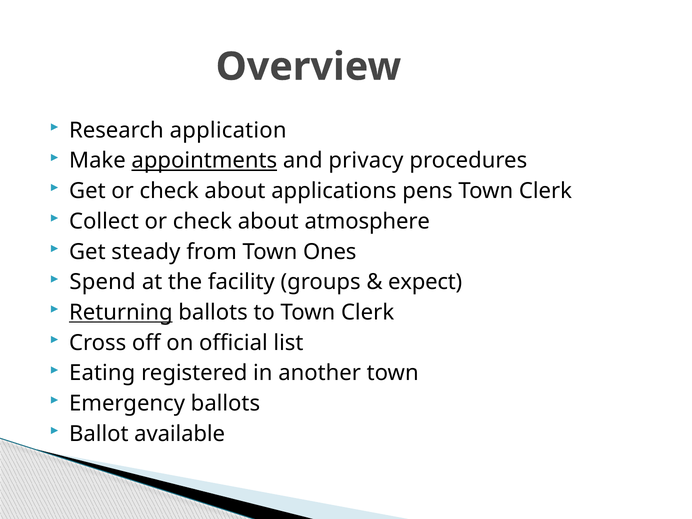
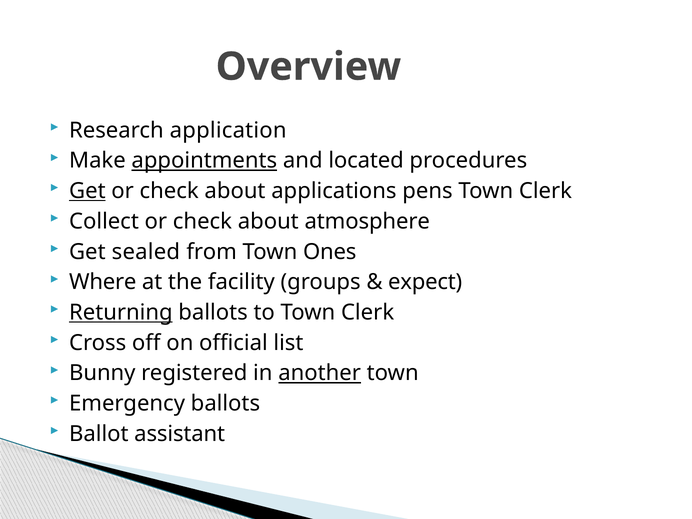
privacy: privacy -> located (366, 161)
Get underline: none -> present (87, 191)
steady: steady -> sealed (146, 252)
Spend: Spend -> Where (103, 282)
Eating: Eating -> Bunny (102, 373)
another underline: none -> present (320, 373)
available: available -> assistant (180, 434)
